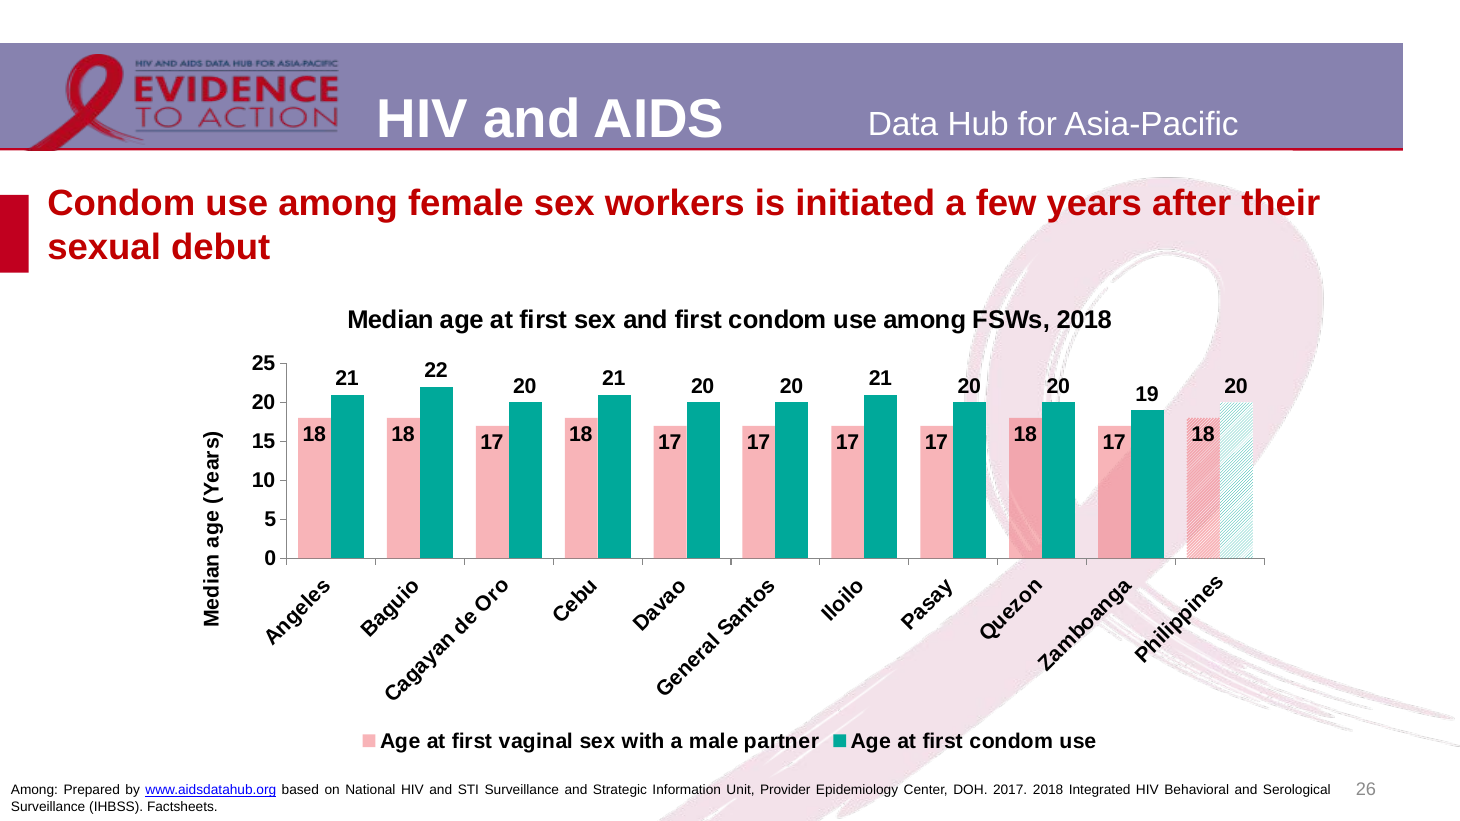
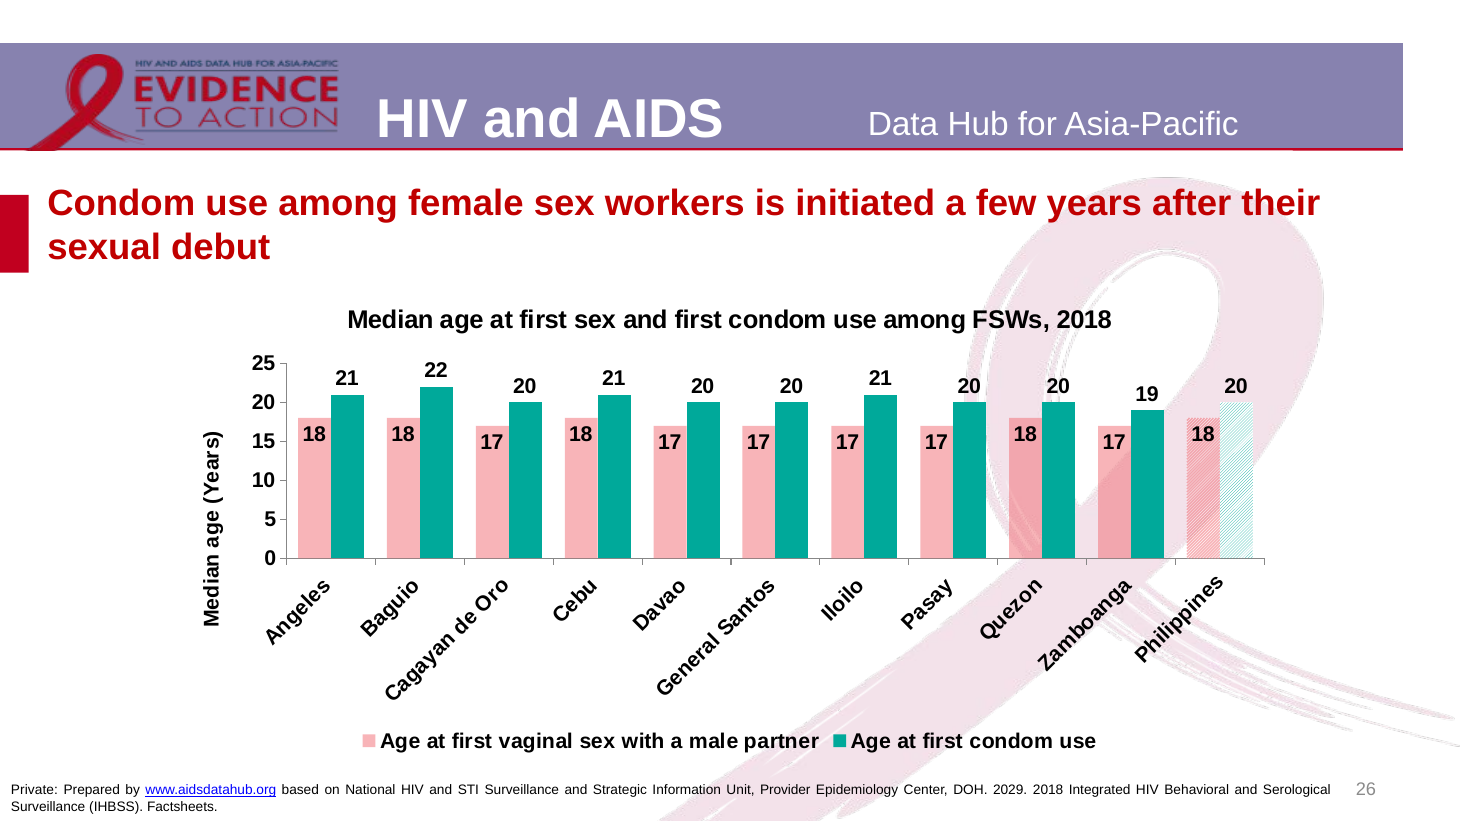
Among: Among -> Private (34, 791)
2017: 2017 -> 2029 (1010, 791)
